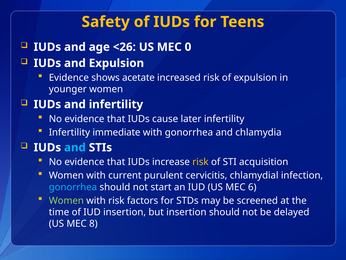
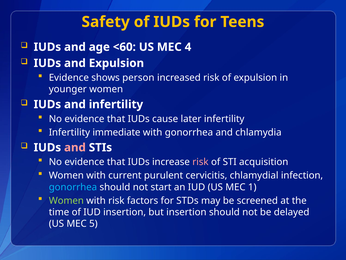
<26: <26 -> <60 (124, 47)
0: 0 -> 4 (188, 47)
acetate: acetate -> person (138, 78)
and colour: light blue -> pink (75, 147)
risk colour: yellow -> pink (200, 162)
6: 6 -> 1 (252, 187)
8: 8 -> 5 (93, 223)
